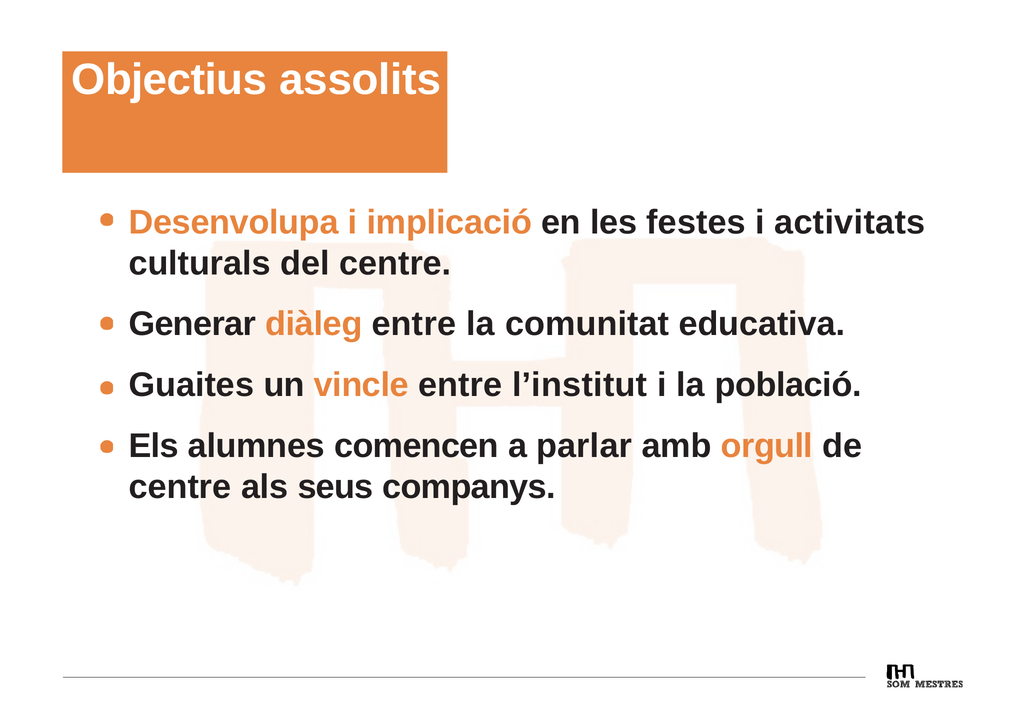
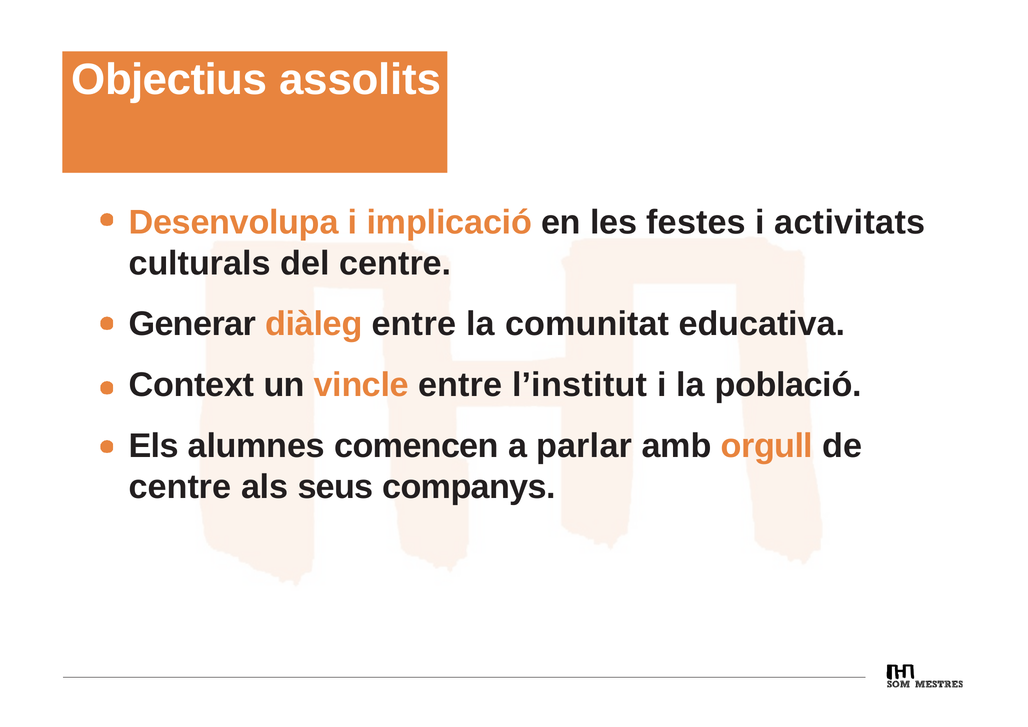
Guaites: Guaites -> Context (191, 385)
